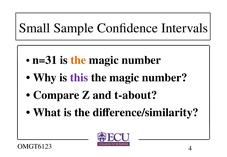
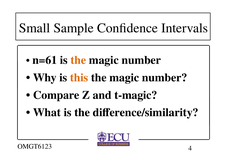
n=31: n=31 -> n=61 (45, 60)
this colour: purple -> orange (79, 78)
t-about: t-about -> t-magic (136, 95)
